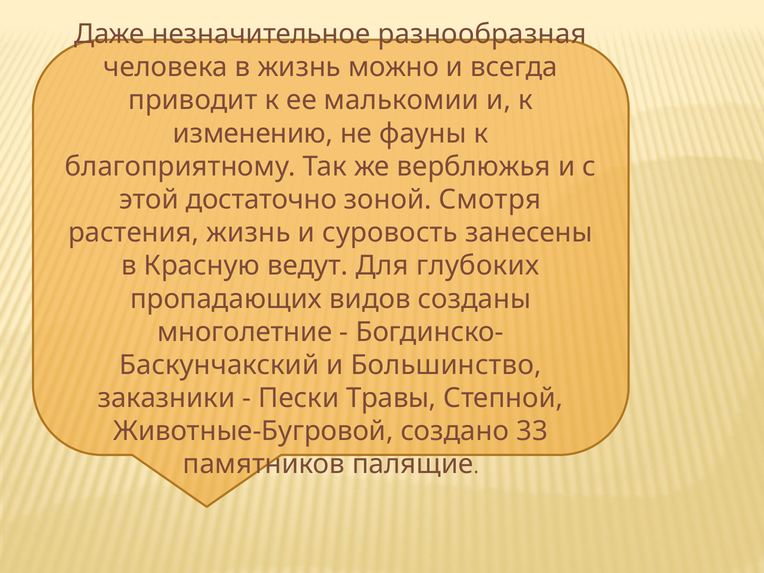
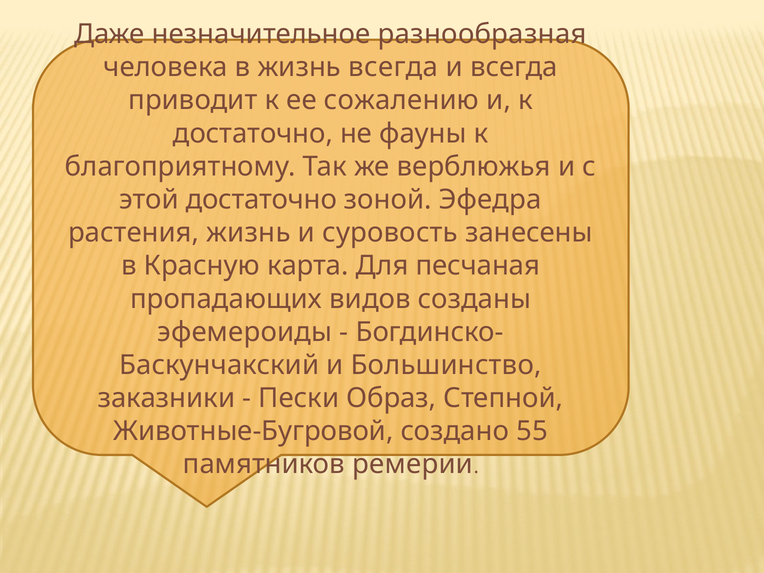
жизнь можно: можно -> всегда (393, 67)
малькомии: малькомии -> сожалению (402, 100)
изменению: изменению -> достаточно (253, 133)
Смотря: Смотря -> Эфедра (490, 200)
ведут: ведут -> карта (308, 266)
глубоких: глубоких -> песчаная (478, 266)
многолетние: многолетние -> эфемероиды (245, 332)
Травы: Травы -> Образ (391, 398)
33: 33 -> 55 (532, 431)
палящие: палящие -> ремерии (413, 464)
